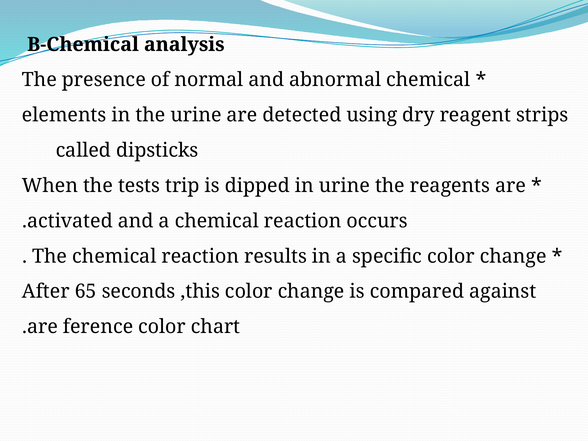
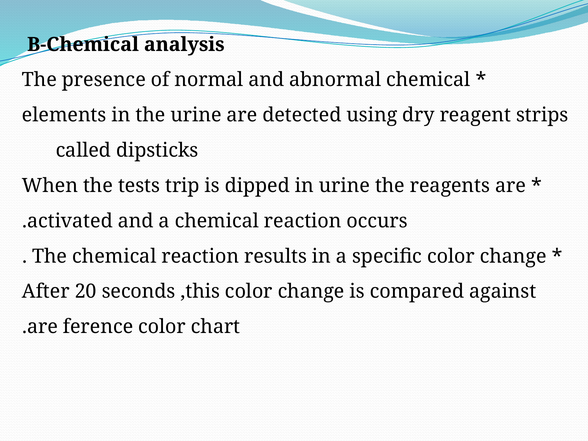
65: 65 -> 20 (86, 291)
